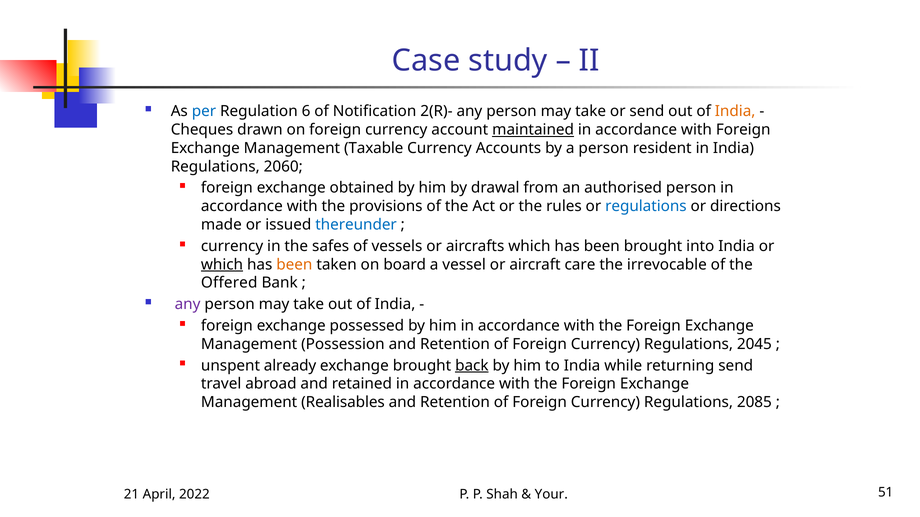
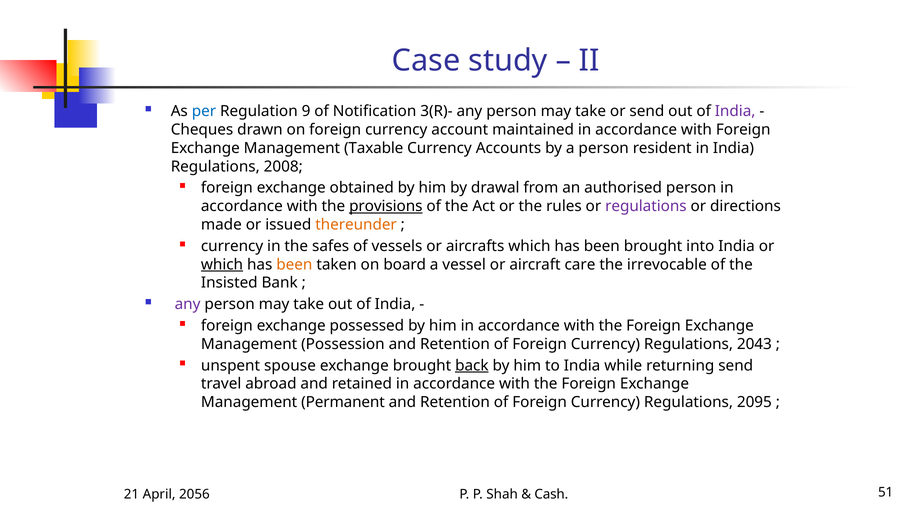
6: 6 -> 9 (306, 111)
2(R)-: 2(R)- -> 3(R)- (436, 111)
India colour: orange -> purple (735, 111)
maintained underline: present -> none (533, 130)
2060: 2060 -> 2008 (283, 167)
provisions underline: none -> present (386, 206)
regulations colour: blue -> purple (646, 206)
thereunder colour: blue -> orange (356, 225)
Offered: Offered -> Insisted (229, 283)
2045: 2045 -> 2043 (754, 344)
already: already -> spouse (290, 366)
Realisables: Realisables -> Permanent (343, 403)
2085: 2085 -> 2095 (754, 403)
2022: 2022 -> 2056 (194, 495)
Your: Your -> Cash (551, 495)
